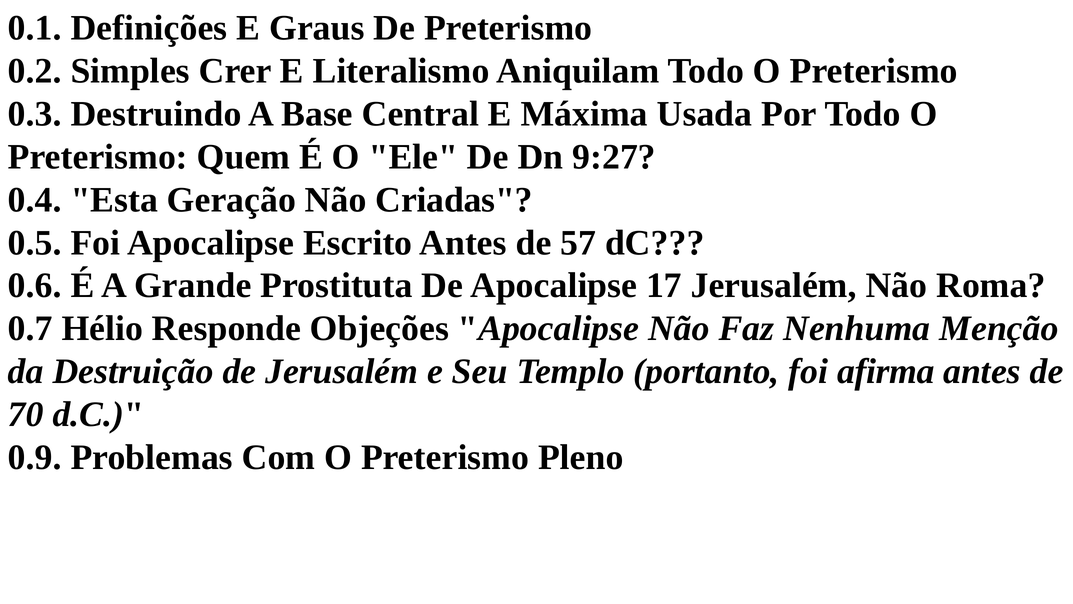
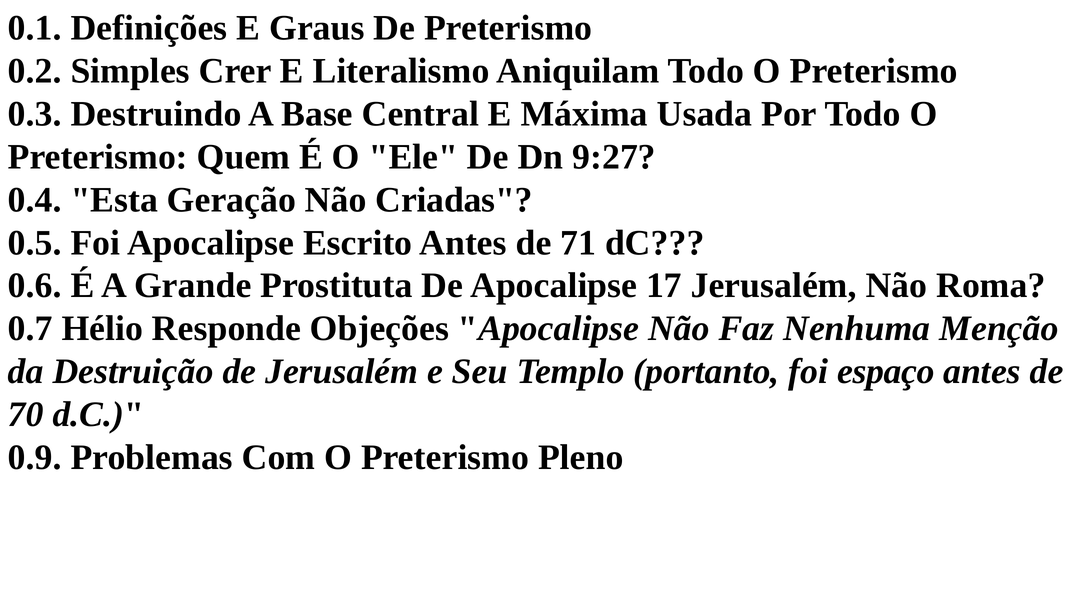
57: 57 -> 71 (578, 243)
afirma: afirma -> espaço (886, 371)
